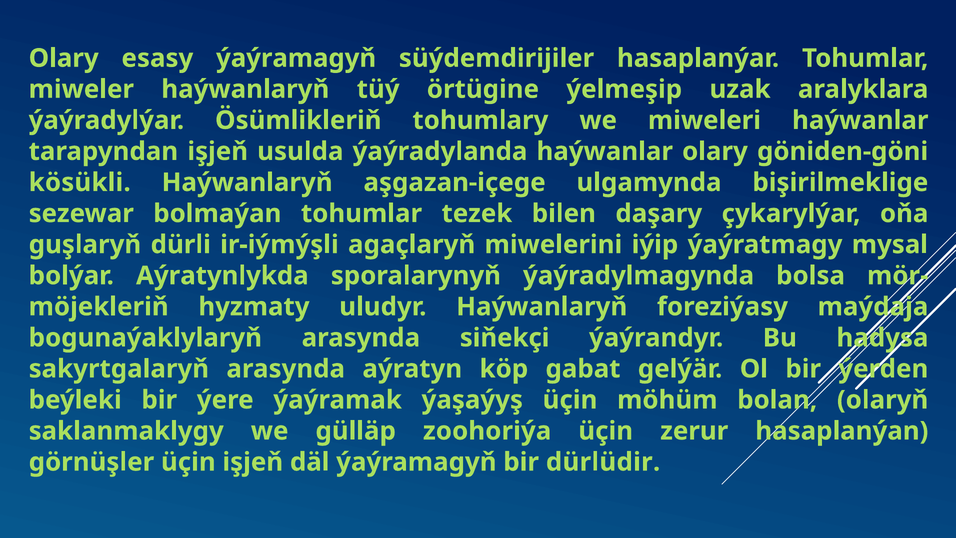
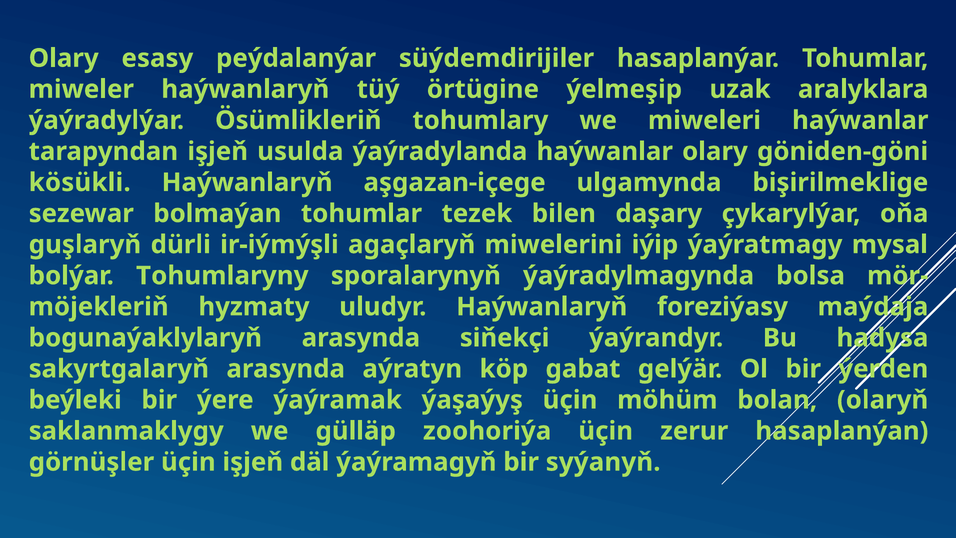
esasy ýaýramagyň: ýaýramagyň -> peýdalanýar (296, 58)
Aýratynlykda: Aýratynlykda -> Tohumlaryny (222, 276)
dürlüdir: dürlüdir -> syýanyň (603, 462)
